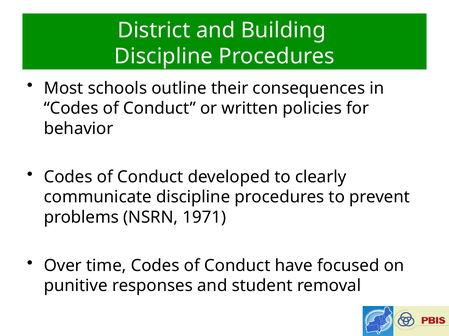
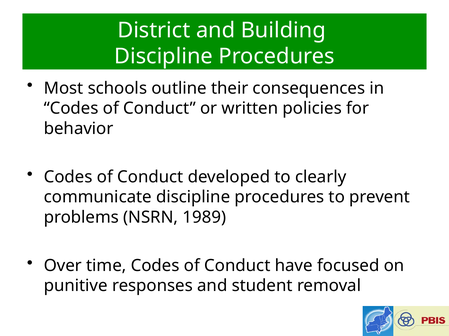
1971: 1971 -> 1989 (204, 218)
